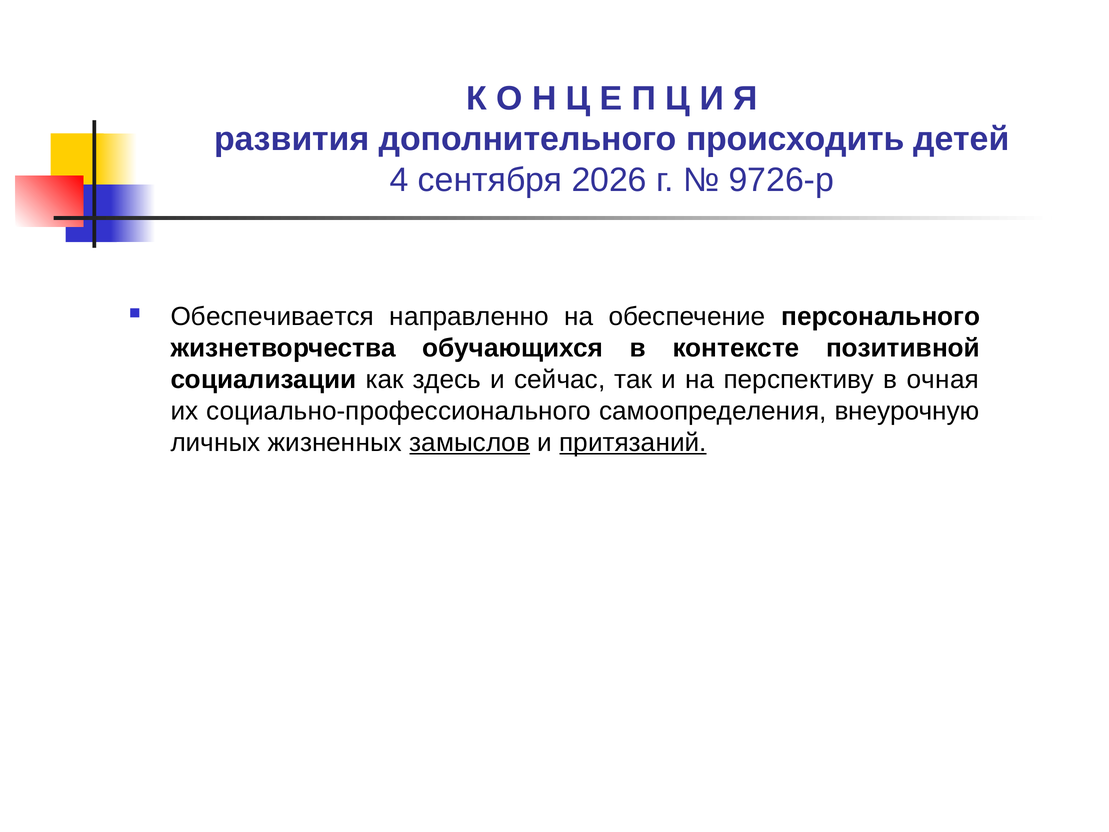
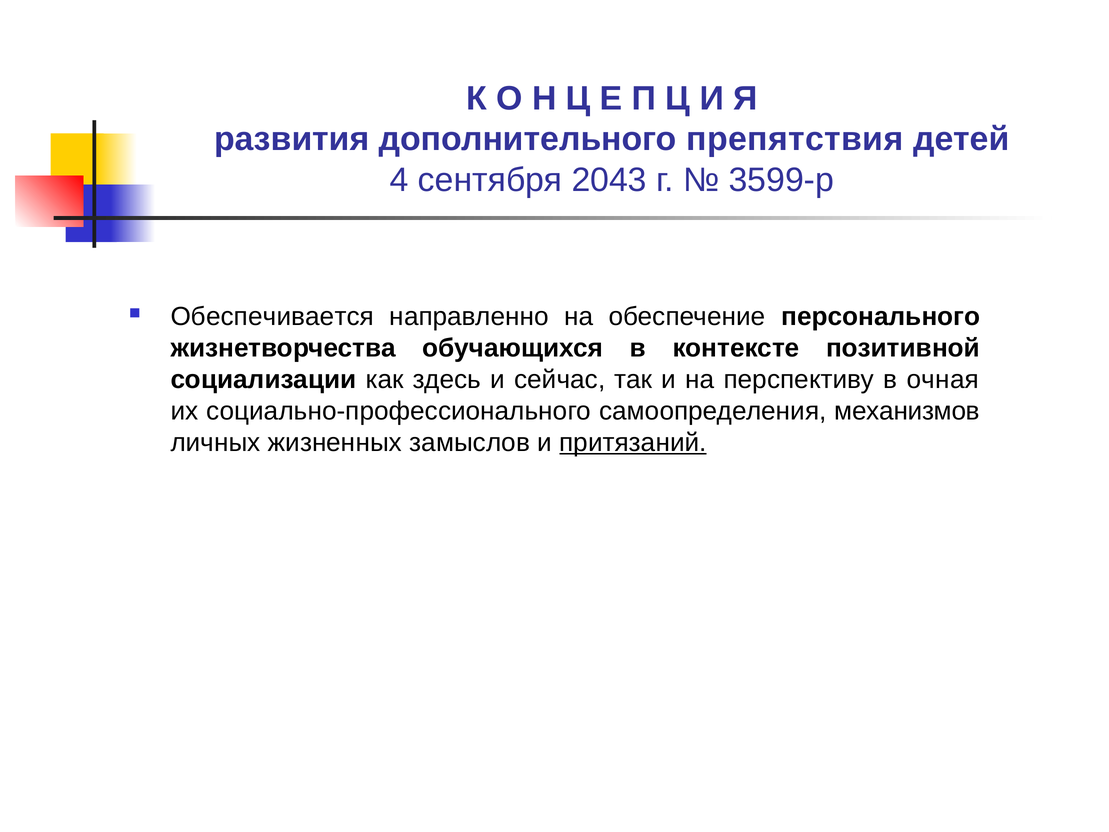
происходить: происходить -> препятствия (795, 139)
2026: 2026 -> 2043 (609, 180)
9726-р: 9726-р -> 3599-р (781, 180)
внеурочную: внеурочную -> механизмов (907, 411)
замыслов underline: present -> none (470, 442)
